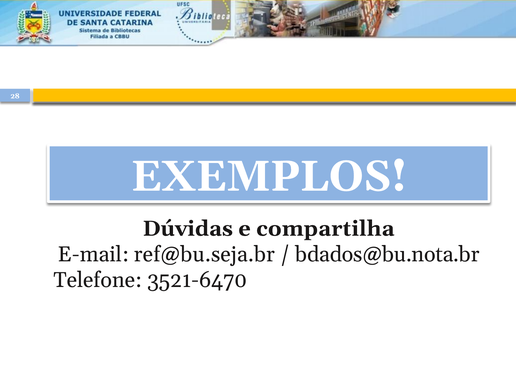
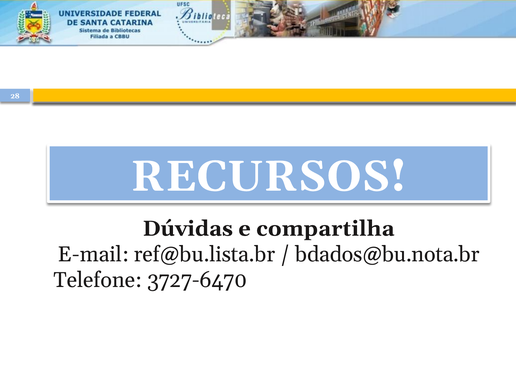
EXEMPLOS: EXEMPLOS -> RECURSOS (269, 176)
ref@bu.seja.br: ref@bu.seja.br -> ref@bu.lista.br (205, 254)
3521-6470: 3521-6470 -> 3727-6470 (197, 280)
